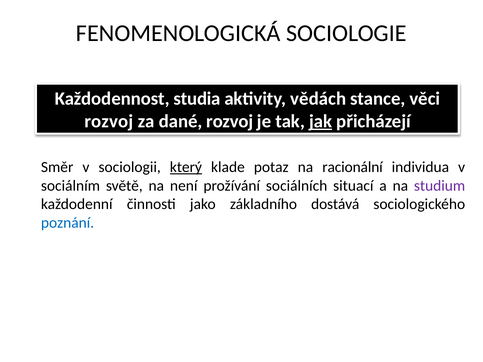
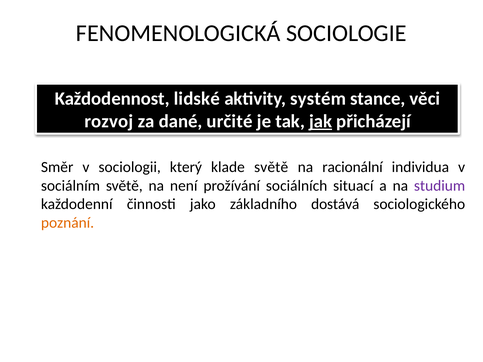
studia: studia -> lidské (197, 99)
vědách: vědách -> systém (318, 99)
dané rozvoj: rozvoj -> určité (230, 121)
který underline: present -> none (186, 167)
klade potaz: potaz -> světě (271, 167)
poznání colour: blue -> orange (68, 223)
